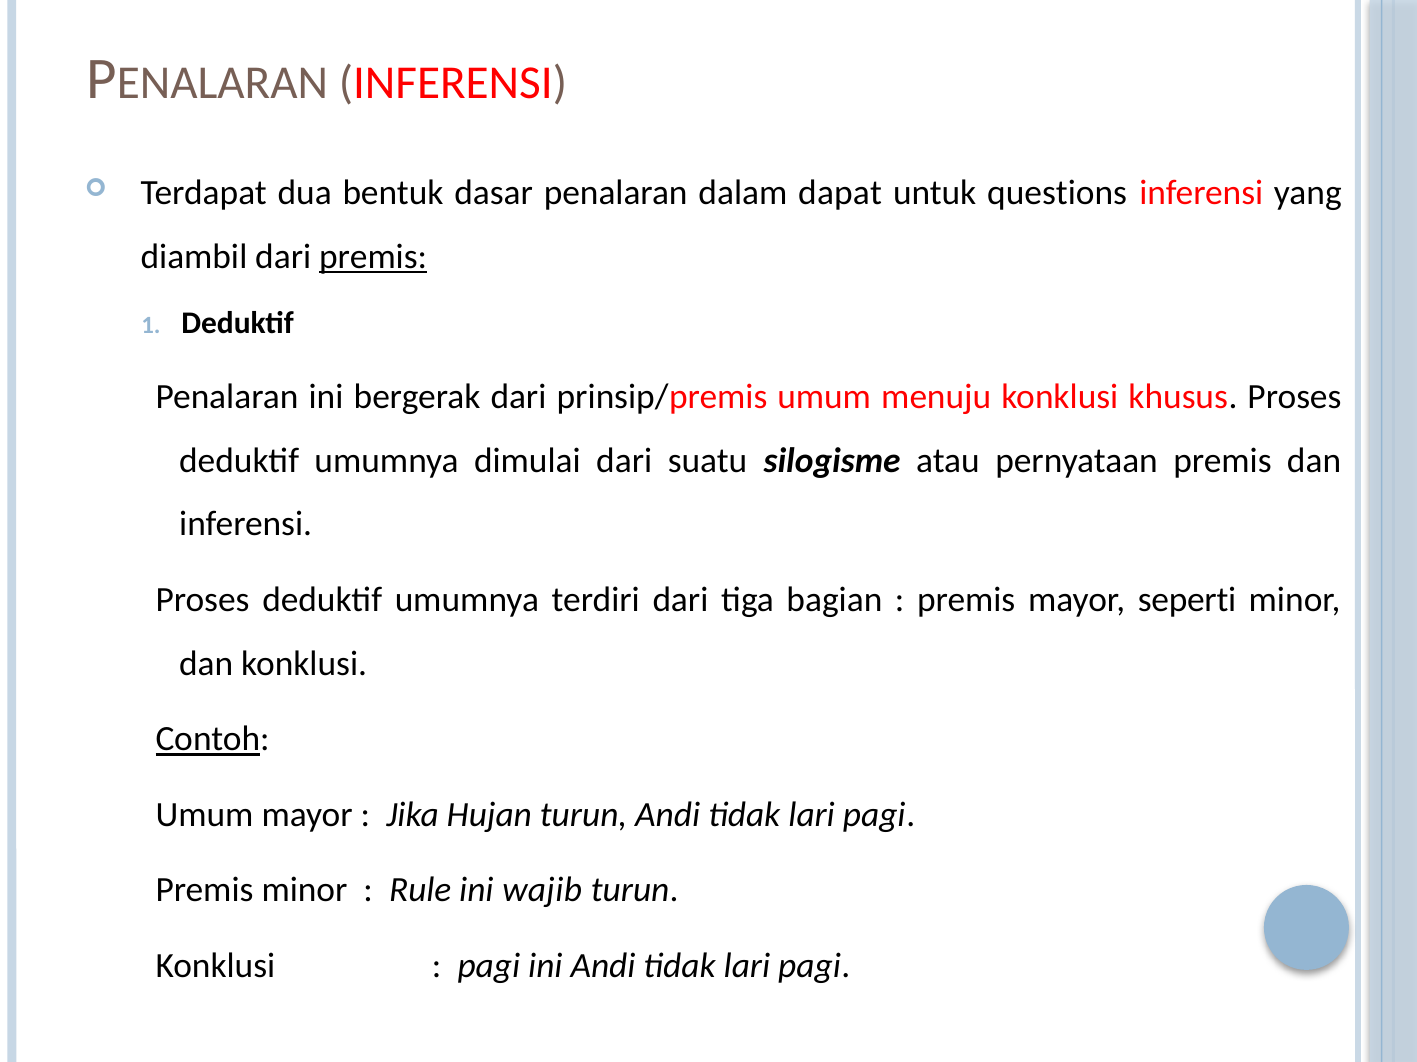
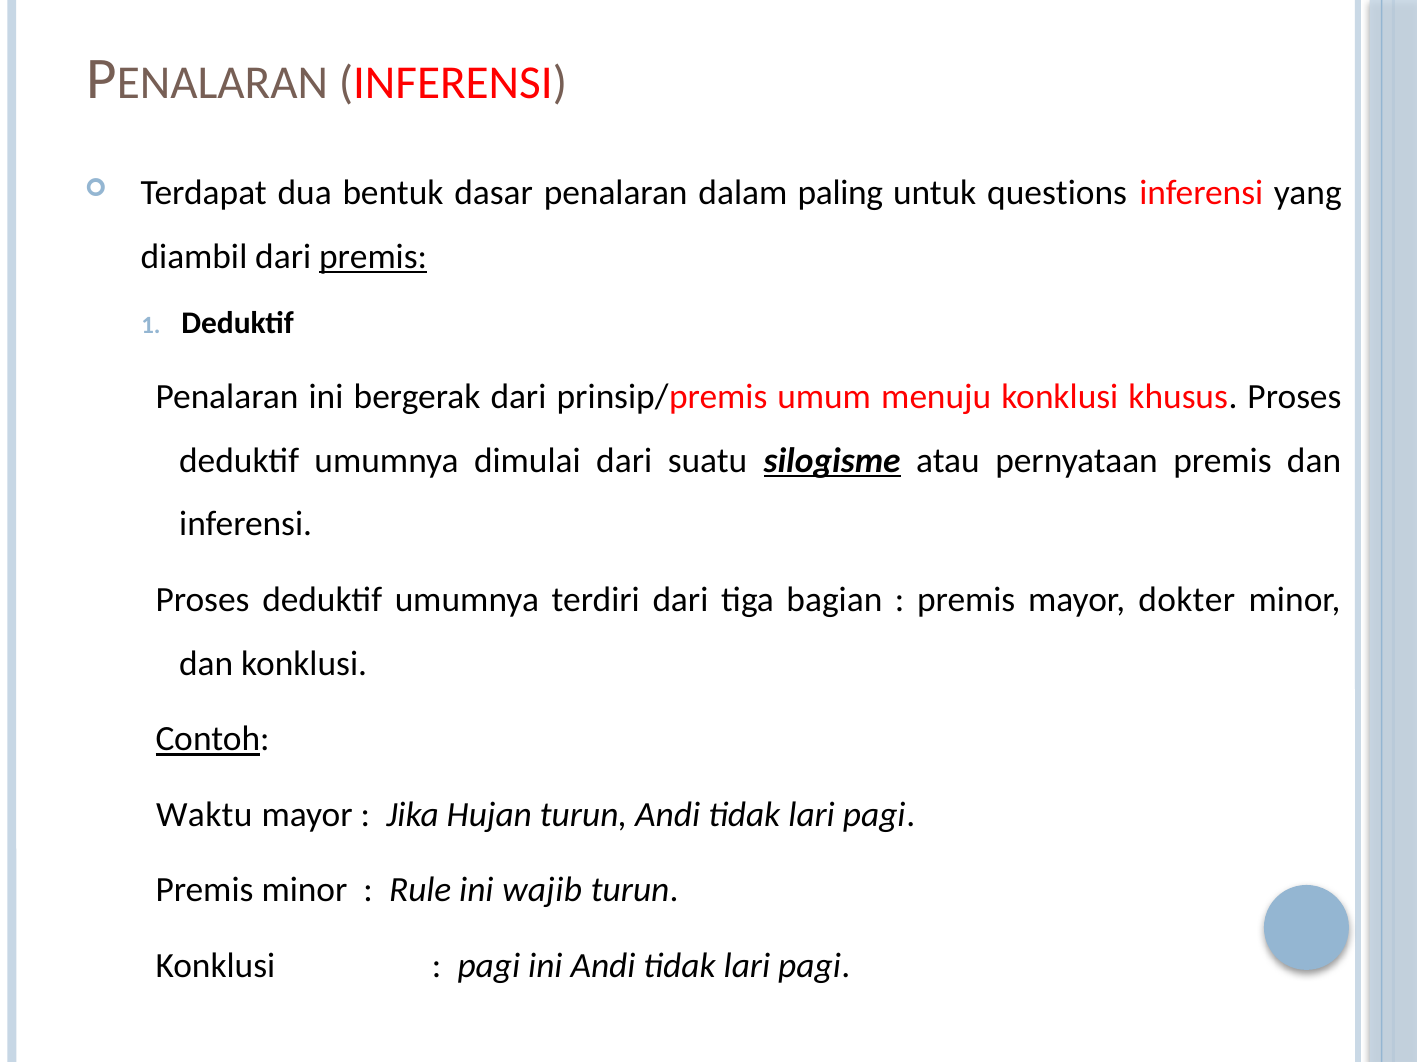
dapat: dapat -> paling (840, 193)
silogisme underline: none -> present (832, 461)
seperti: seperti -> dokter (1187, 600)
Umum: Umum -> Waktu (204, 815)
